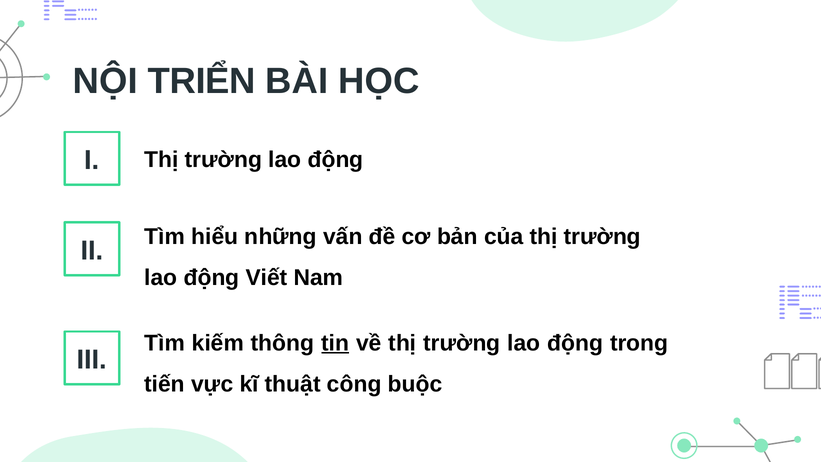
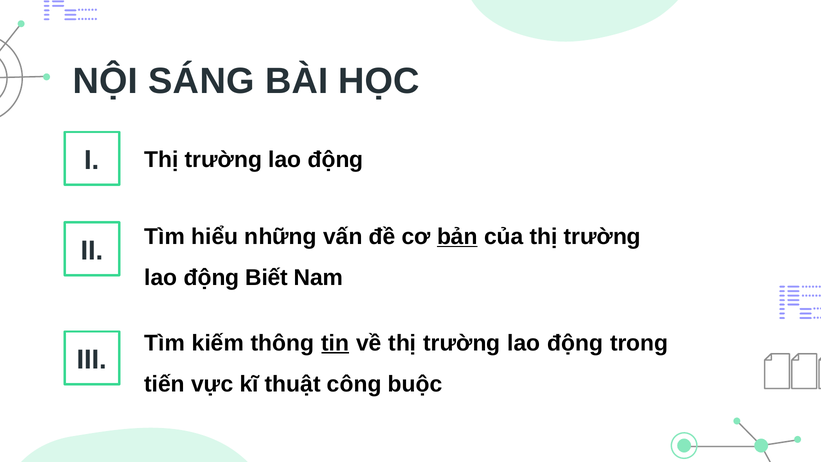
TRIỂN: TRIỂN -> SÁNG (201, 81)
bản underline: none -> present (457, 237)
Viết: Viết -> Biết (267, 278)
